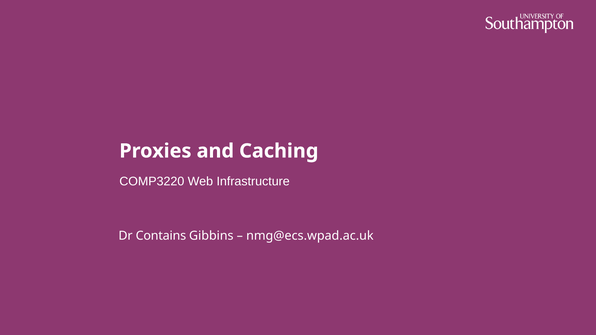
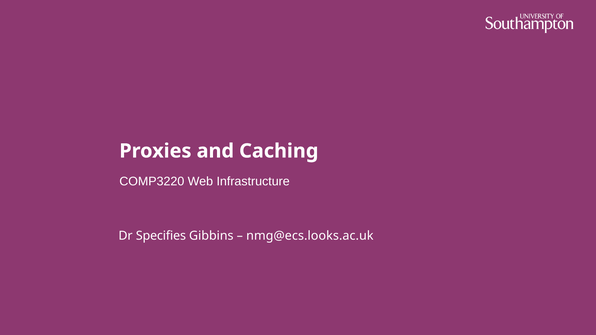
Contains: Contains -> Specifies (161, 236)
nmg@ecs.wpad.ac.uk: nmg@ecs.wpad.ac.uk -> nmg@ecs.looks.ac.uk (310, 236)
